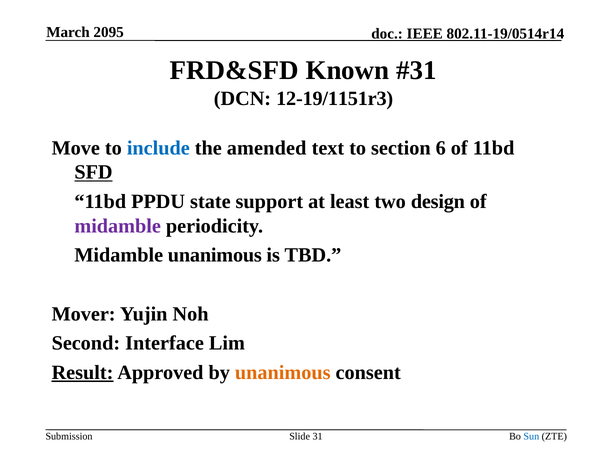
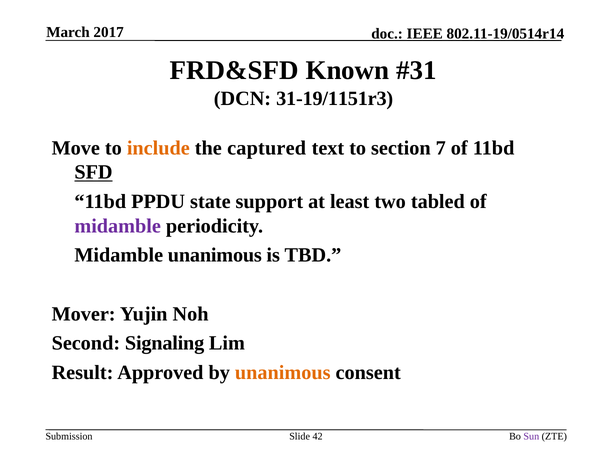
2095: 2095 -> 2017 (109, 32)
12-19/1151r3: 12-19/1151r3 -> 31-19/1151r3 (335, 98)
include colour: blue -> orange (158, 148)
amended: amended -> captured (267, 148)
6: 6 -> 7 (441, 148)
design: design -> tabled (438, 202)
Interface: Interface -> Signaling (165, 343)
Result underline: present -> none (83, 373)
31: 31 -> 42 (318, 437)
Sun colour: blue -> purple (531, 437)
